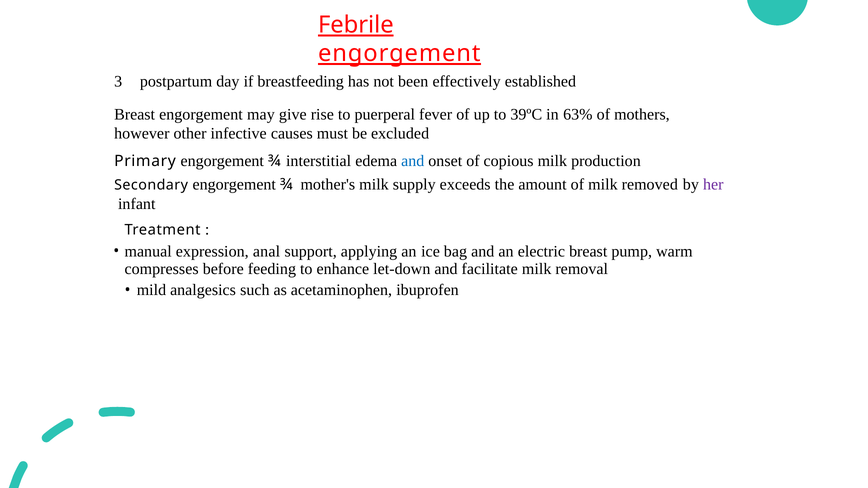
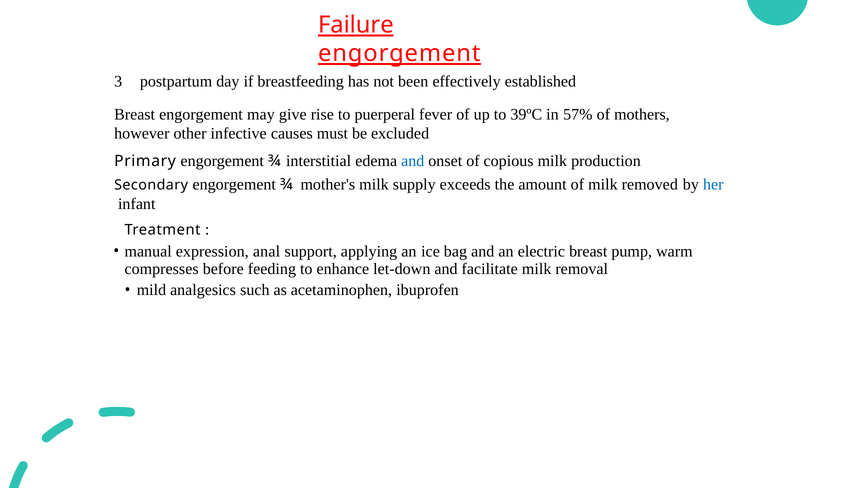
Febrile: Febrile -> Failure (356, 25)
63%: 63% -> 57% (578, 114)
her colour: purple -> blue (713, 185)
